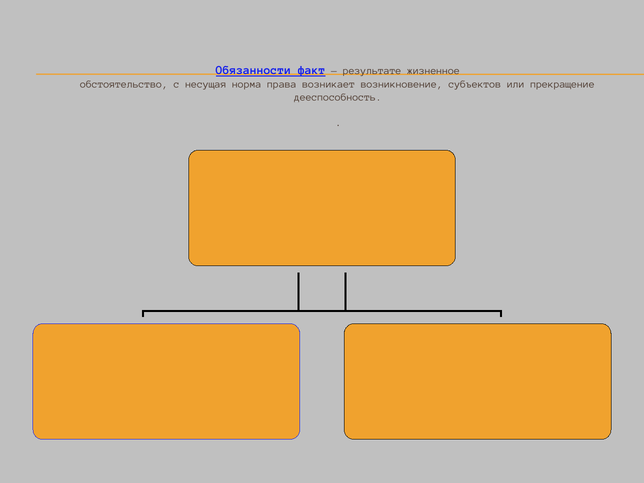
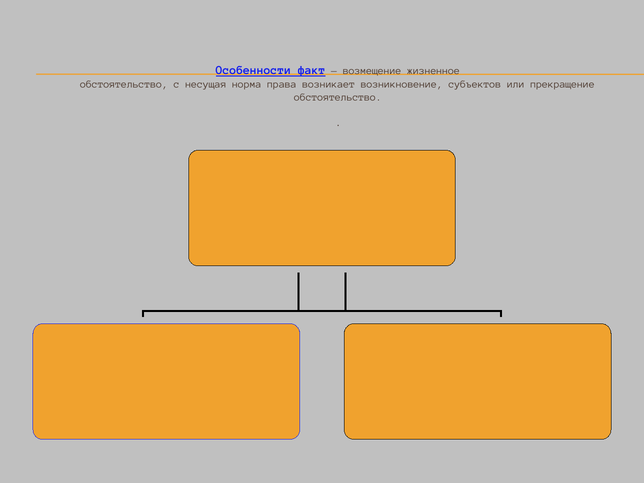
Обязанности: Обязанности -> Особенности (254, 70)
результате: результате -> возмещение (372, 71)
дееспособность: дееспособность -> обстоятельство (338, 97)
